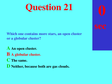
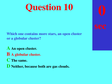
Question 21: 21 -> 10 (68, 7)
